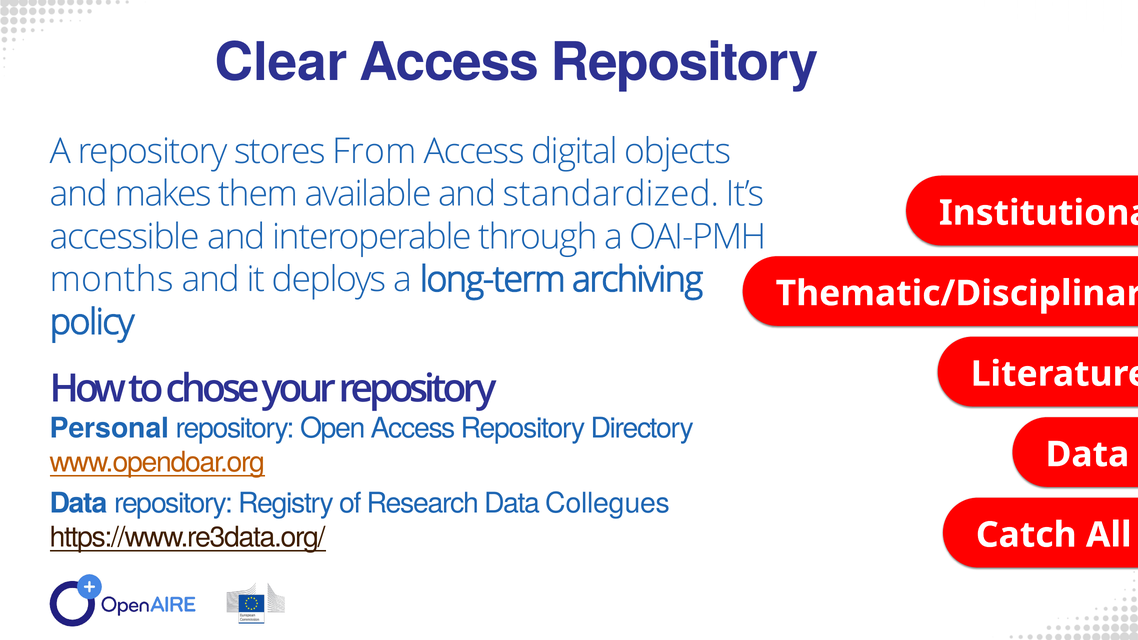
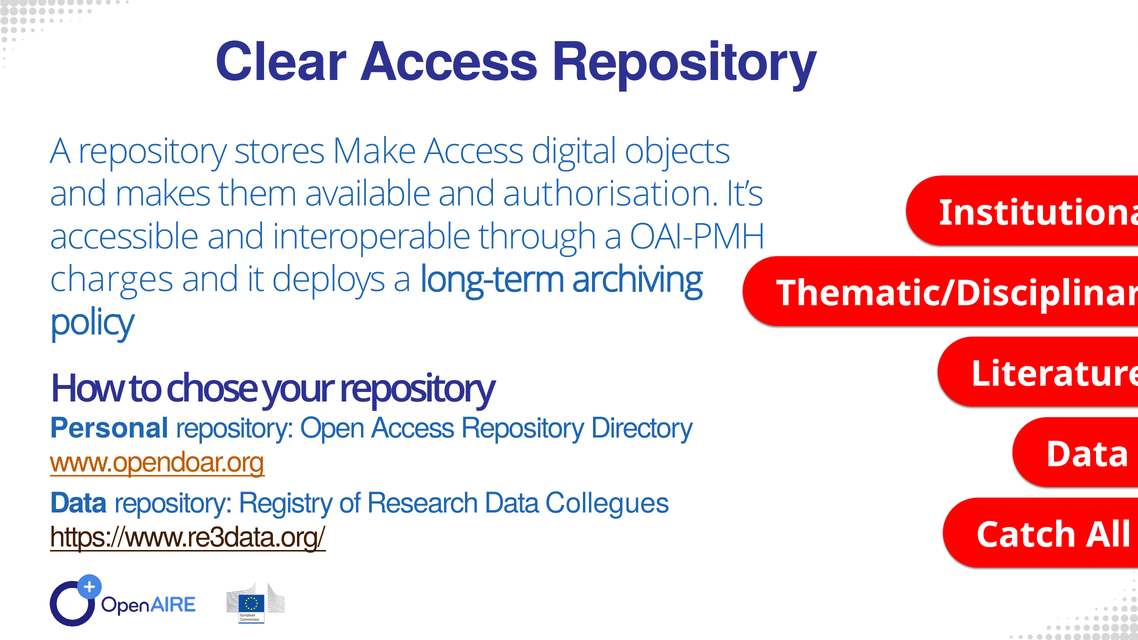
From: From -> Make (375, 152)
standardized: standardized -> authorisation (611, 194)
months: months -> charges (112, 279)
